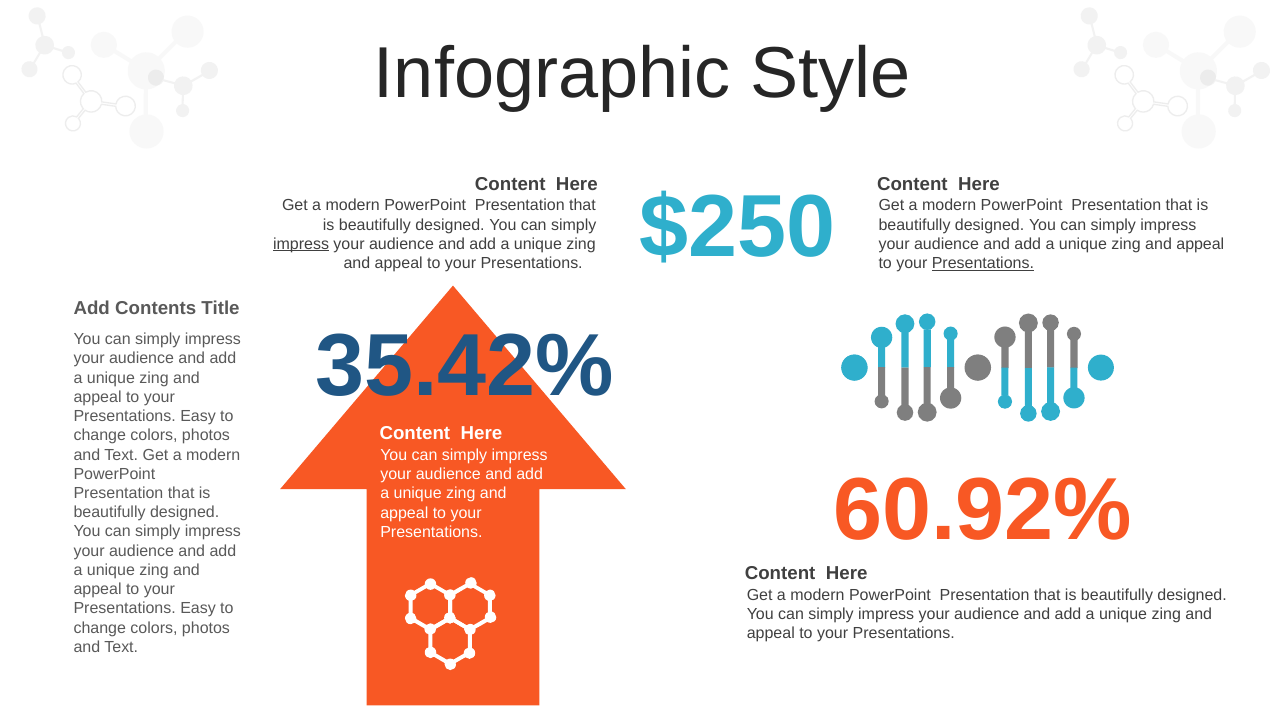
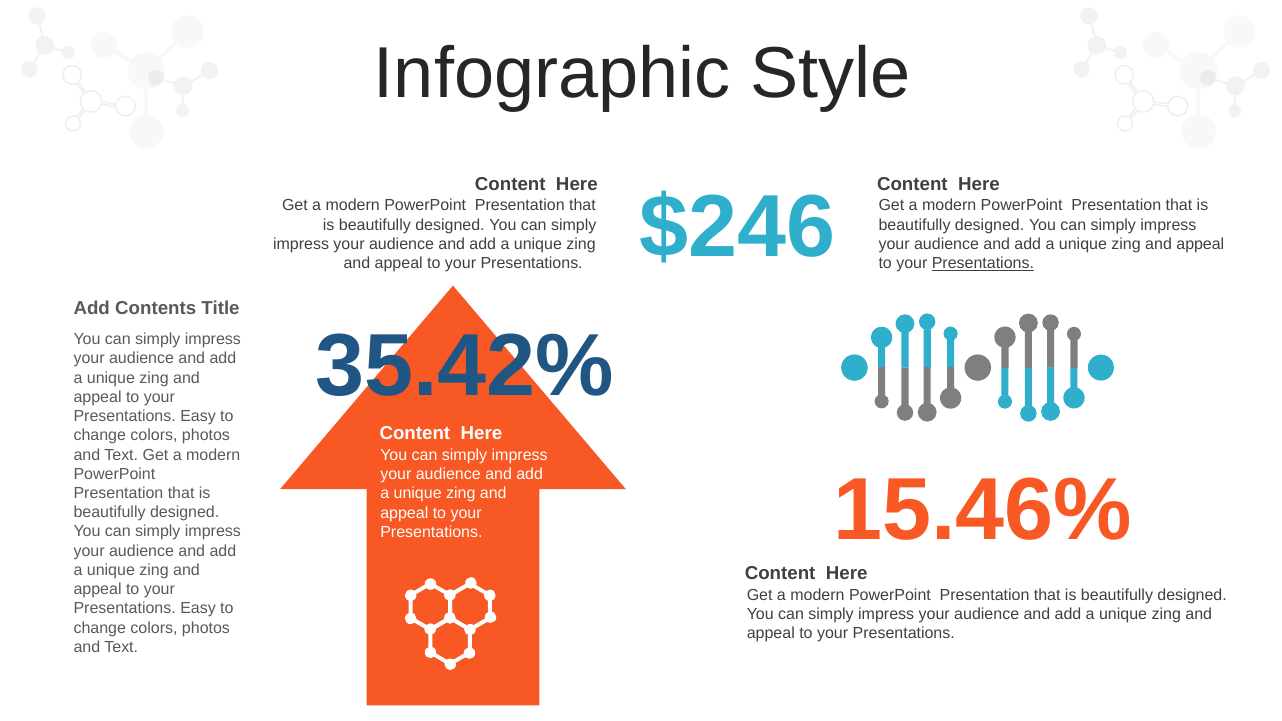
$250: $250 -> $246 (737, 228)
impress underline: present -> none (301, 244)
60.92%: 60.92% -> 15.46% (983, 510)
